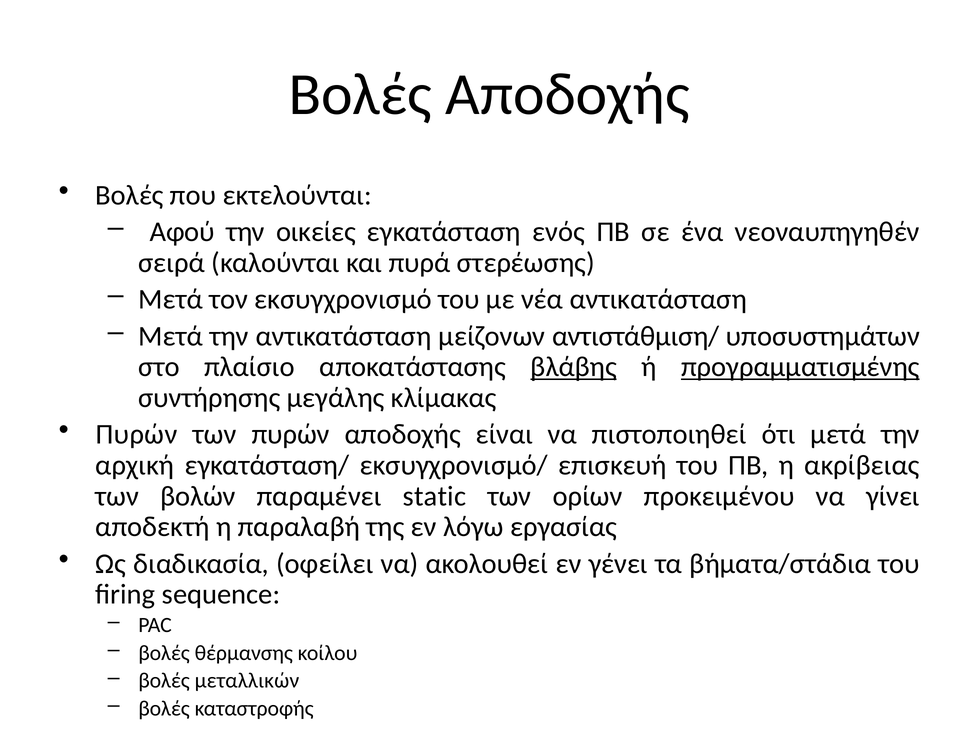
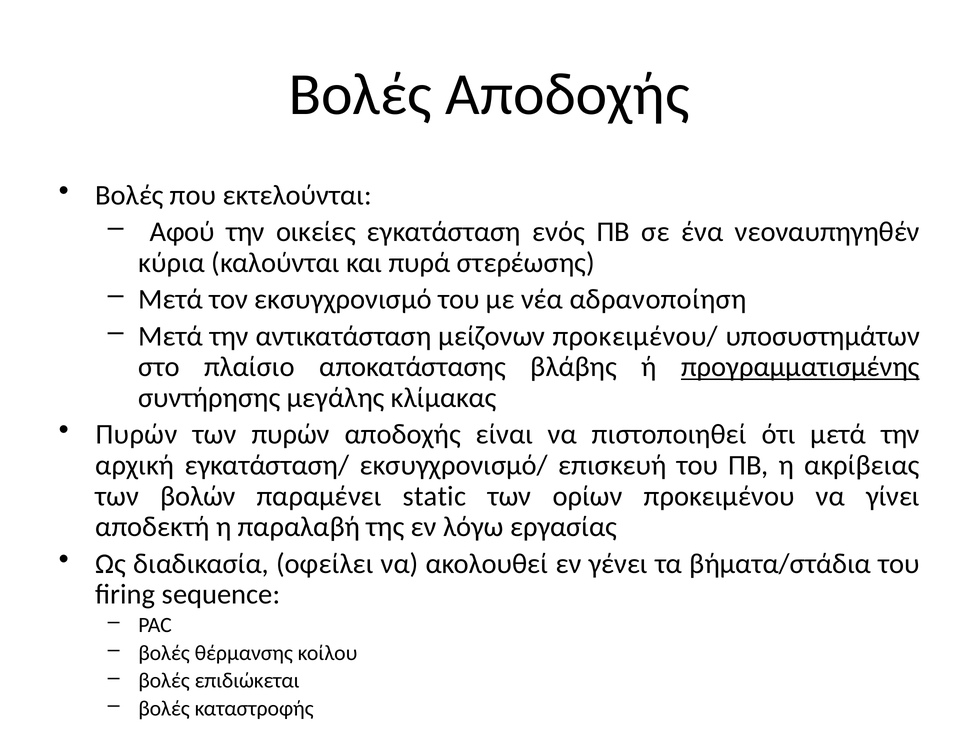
σειρά: σειρά -> κύρια (172, 263)
νέα αντικατάσταση: αντικατάσταση -> αδρανοποίηση (658, 300)
αντιστάθμιση/: αντιστάθμιση/ -> προκειμένου/ (635, 336)
βλάβης underline: present -> none (574, 367)
μεταλλικών: μεταλλικών -> επιδιώκεται (247, 681)
